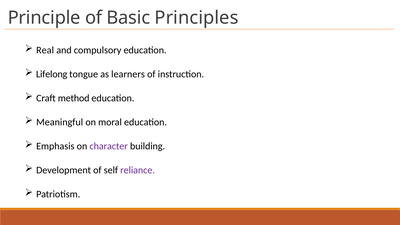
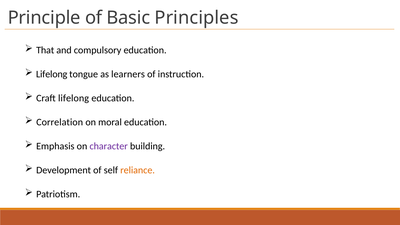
Real: Real -> That (45, 50)
Craft method: method -> lifelong (74, 98)
Meaningful: Meaningful -> Correlation (60, 122)
reliance colour: purple -> orange (138, 170)
